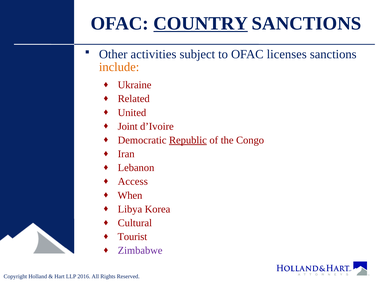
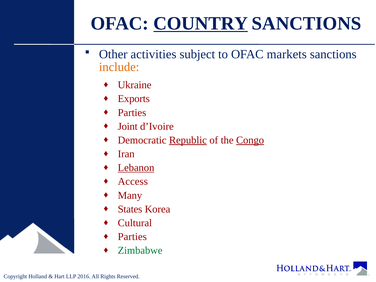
licenses: licenses -> markets (287, 54)
Related: Related -> Exports (134, 99)
United: United -> Parties (132, 113)
Congo underline: none -> present (250, 140)
Lebanon underline: none -> present (136, 168)
When: When -> Many (130, 195)
Libya: Libya -> States (130, 209)
Tourist: Tourist -> Parties (132, 237)
Zimbabwe colour: purple -> green (140, 251)
